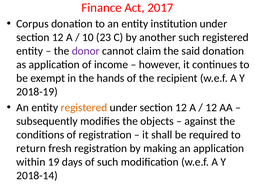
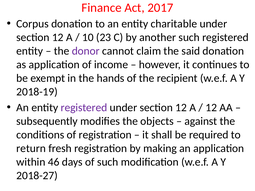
institution: institution -> charitable (174, 24)
registered colour: orange -> purple (84, 108)
19: 19 -> 46 (54, 162)
2018-14: 2018-14 -> 2018-27 (37, 176)
